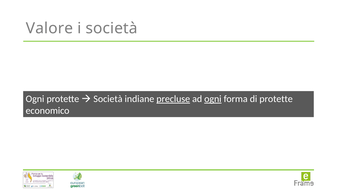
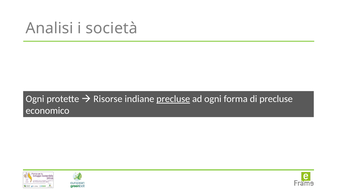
Valore: Valore -> Analisi (50, 28)
Società: Società -> Risorse (108, 99)
ogni underline: present -> none (213, 99)
di protette: protette -> precluse (276, 99)
